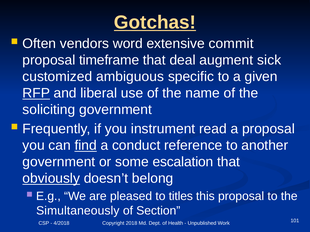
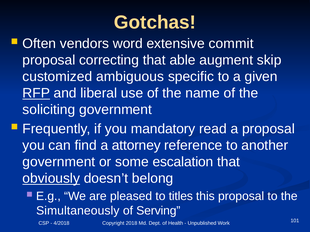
Gotchas underline: present -> none (155, 22)
timeframe: timeframe -> correcting (109, 60)
deal: deal -> able (183, 60)
sick: sick -> skip (269, 60)
instrument: instrument -> mandatory (163, 129)
find underline: present -> none (86, 146)
conduct: conduct -> attorney (136, 146)
Section: Section -> Serving (158, 211)
